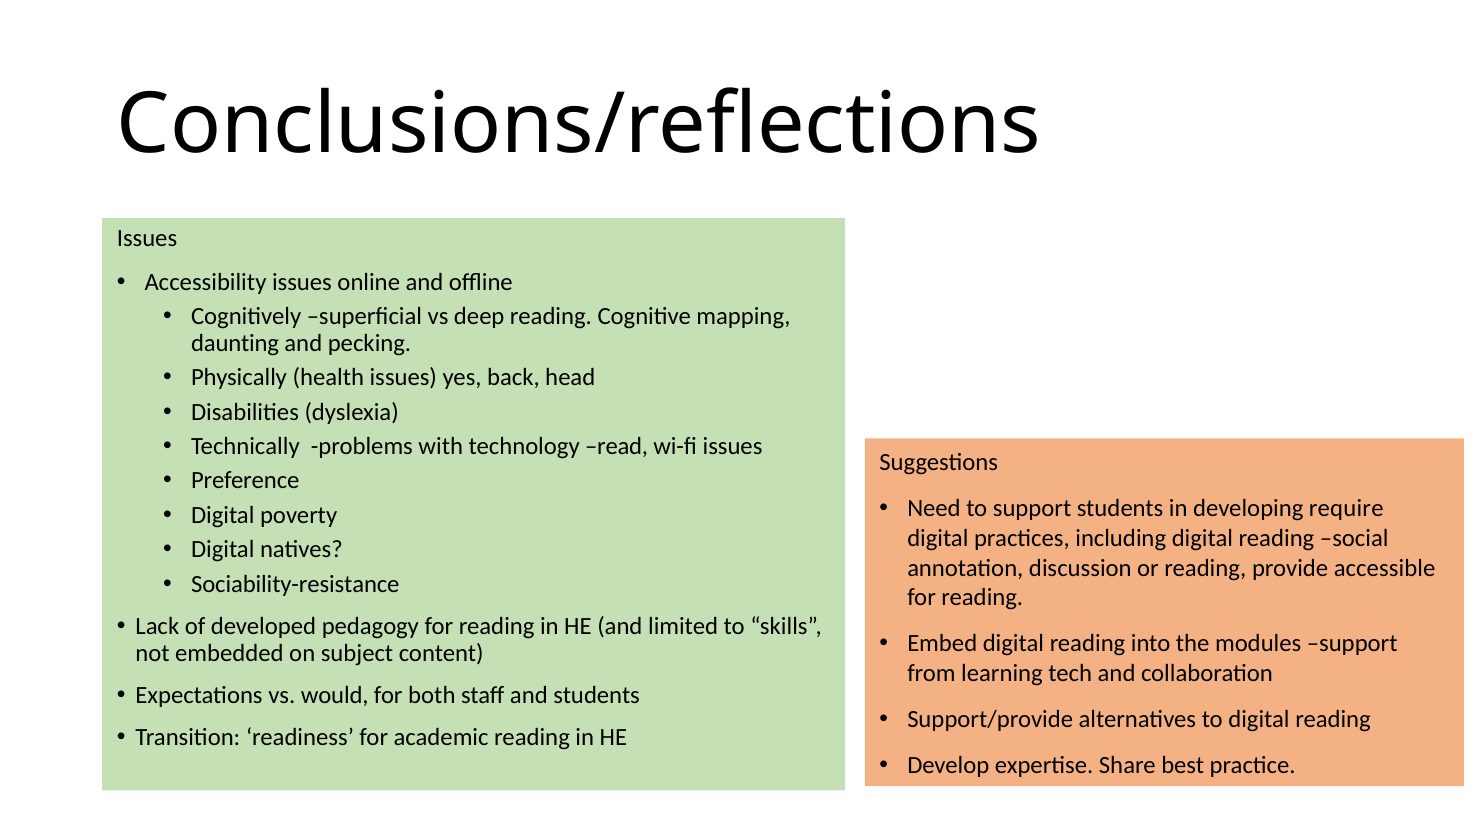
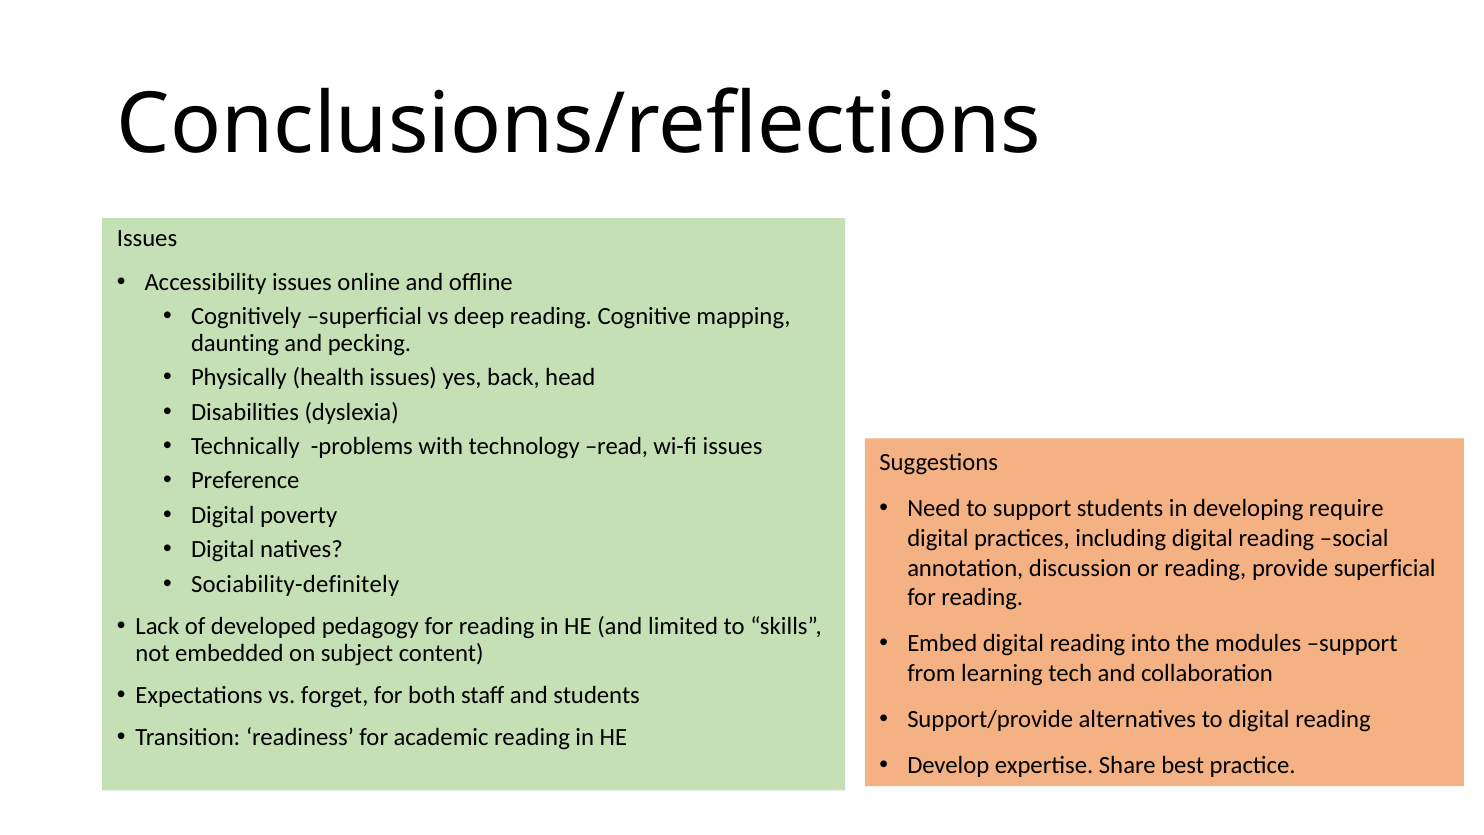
provide accessible: accessible -> superficial (1385, 568)
Sociability-resistance: Sociability-resistance -> Sociability-definitely (295, 584)
would: would -> forget (335, 695)
